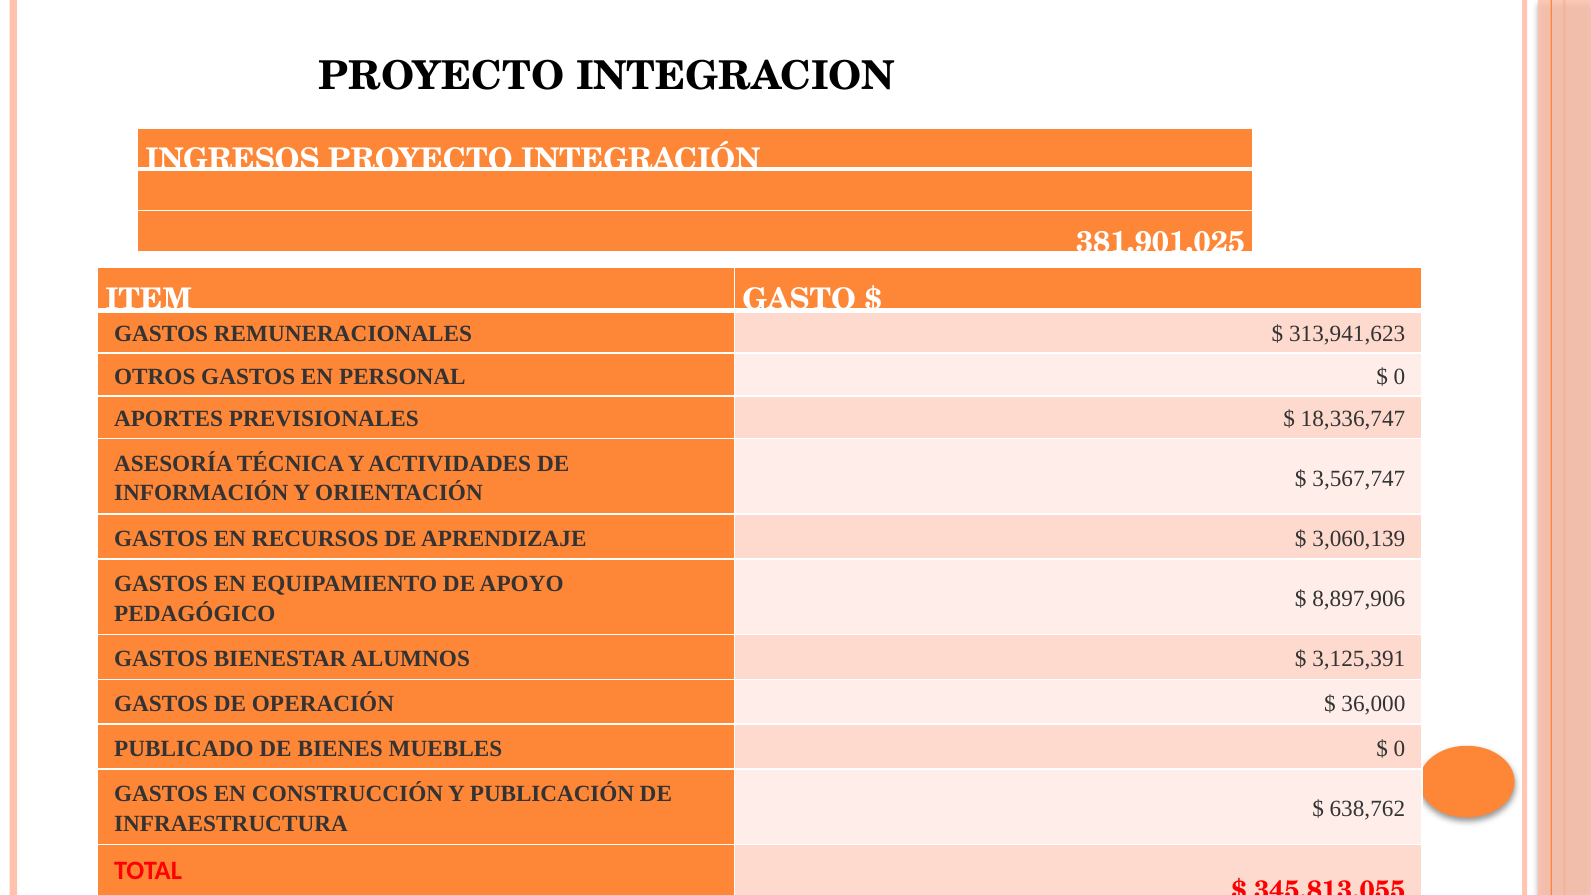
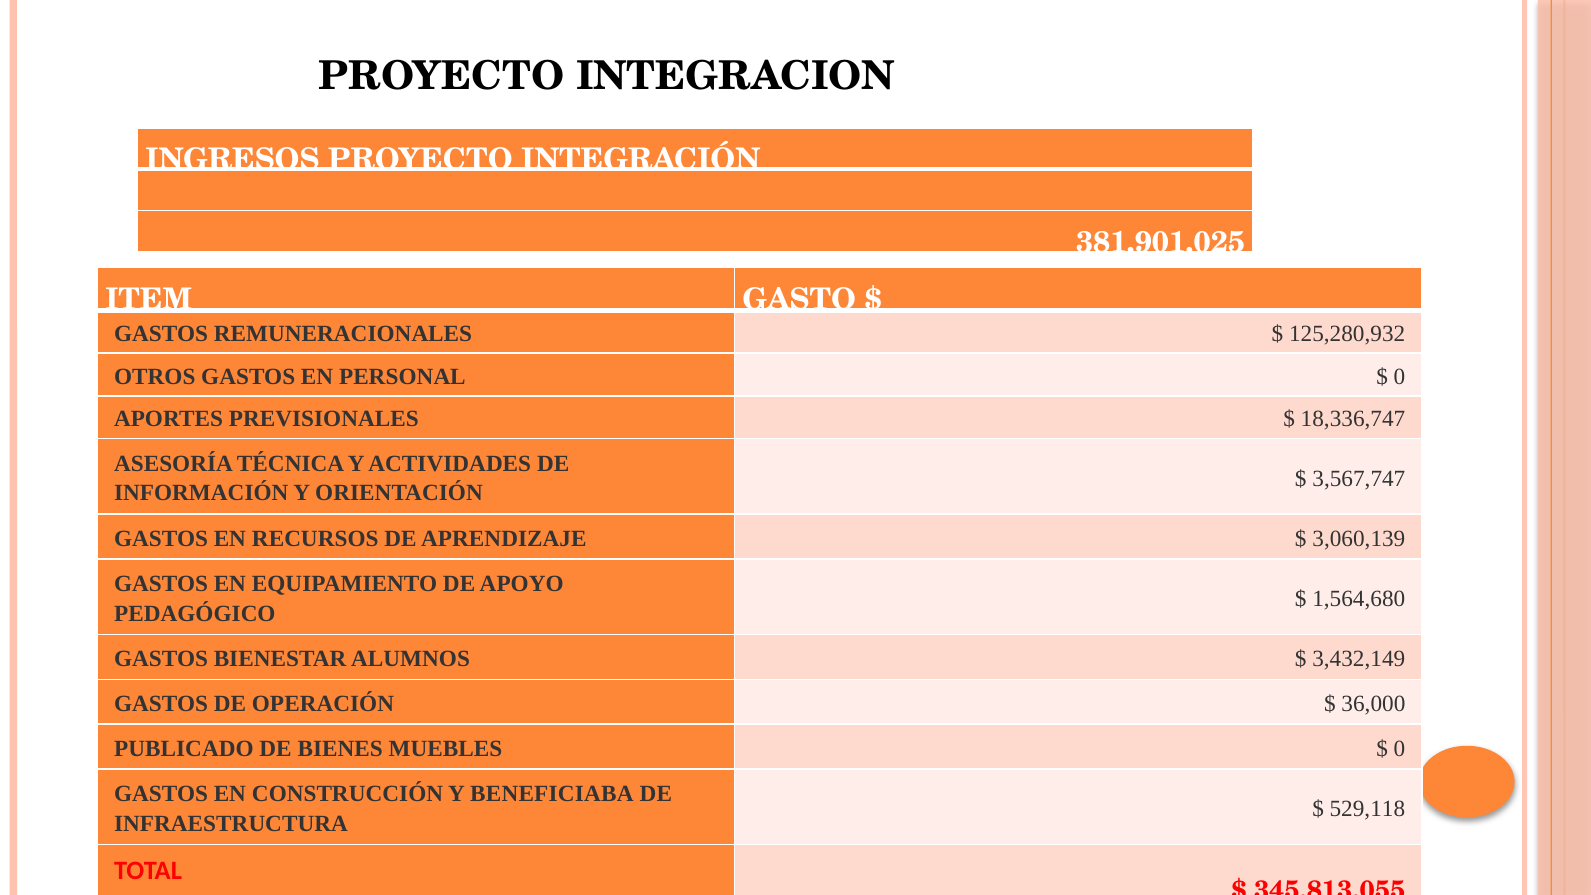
313,941,623: 313,941,623 -> 125,280,932 (1347, 334)
8,897,906: 8,897,906 -> 1,564,680 (1359, 599)
3,125,391: 3,125,391 -> 3,432,149 (1359, 659)
PUBLICACIÓN: PUBLICACIÓN -> BENEFICIABA (552, 794)
638,762: 638,762 -> 529,118 (1367, 809)
